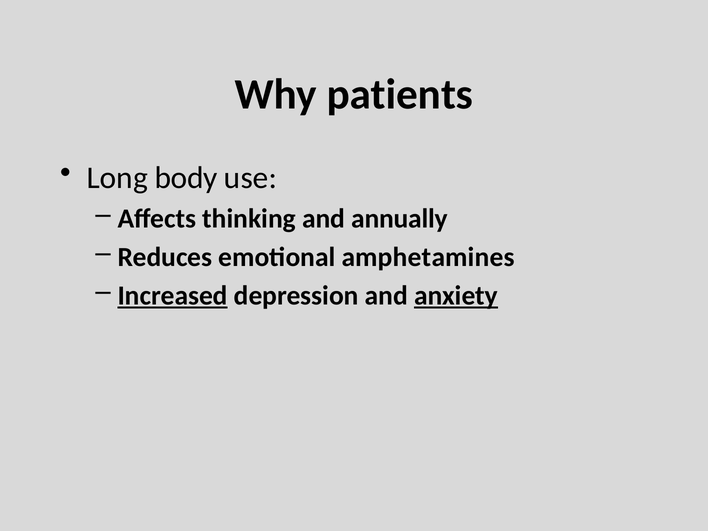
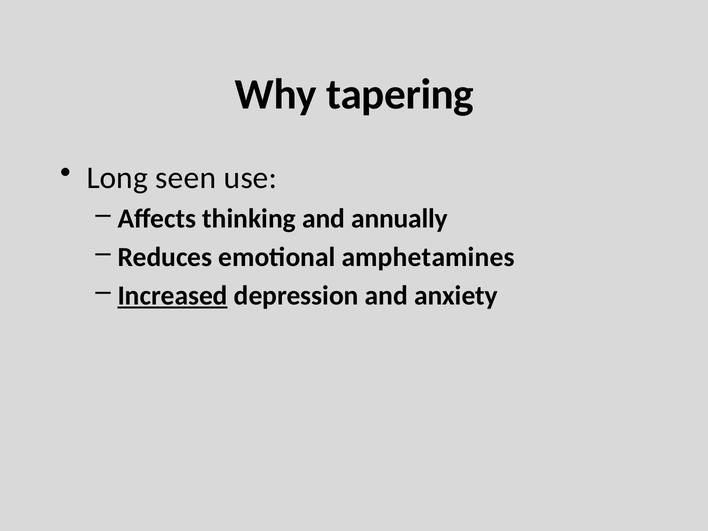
patients: patients -> tapering (400, 94)
body: body -> seen (186, 178)
anxiety underline: present -> none (456, 296)
